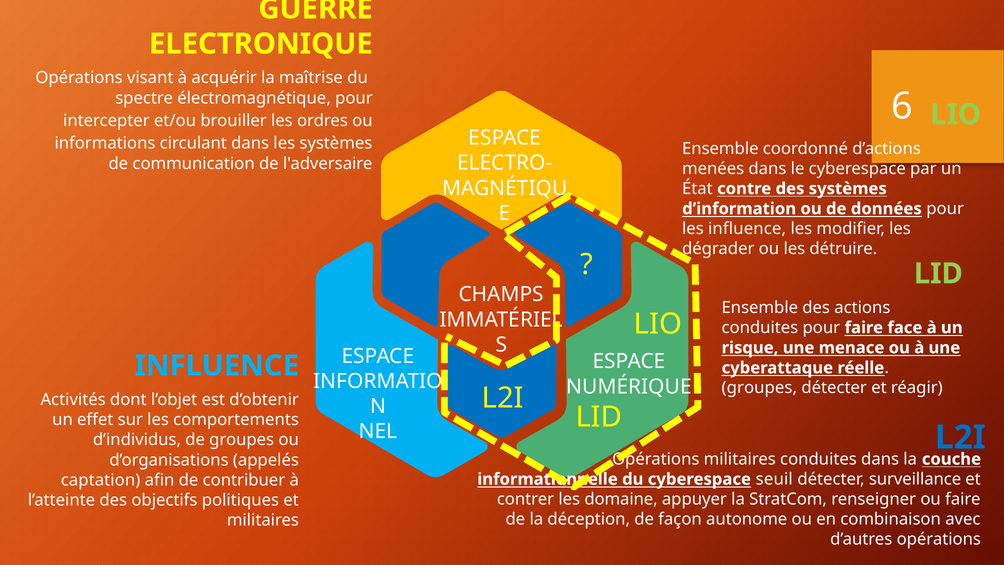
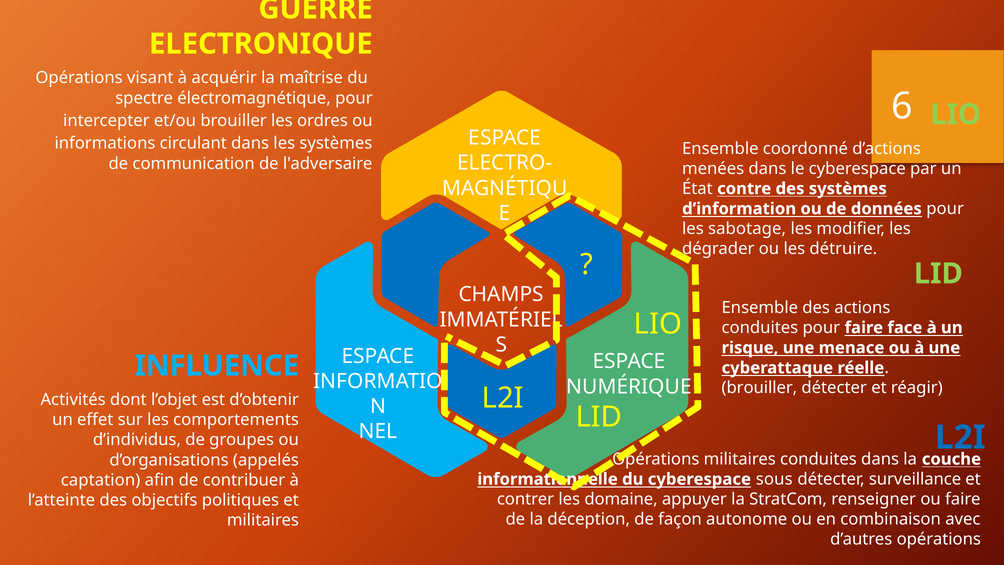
influence: influence -> sabotage (747, 229)
groupes: groupes -> brouiller (759, 388)
seuil: seuil -> sous (774, 479)
